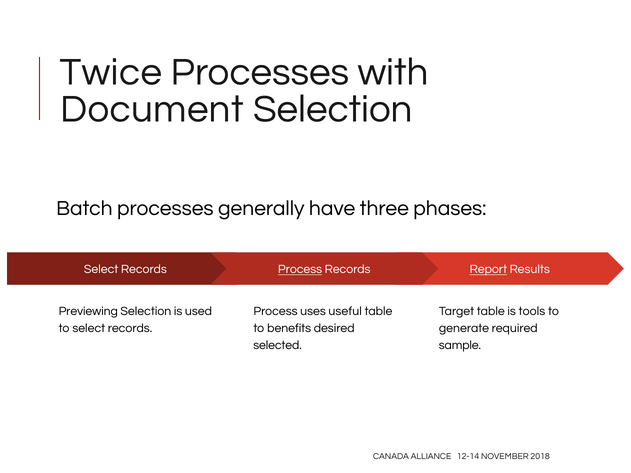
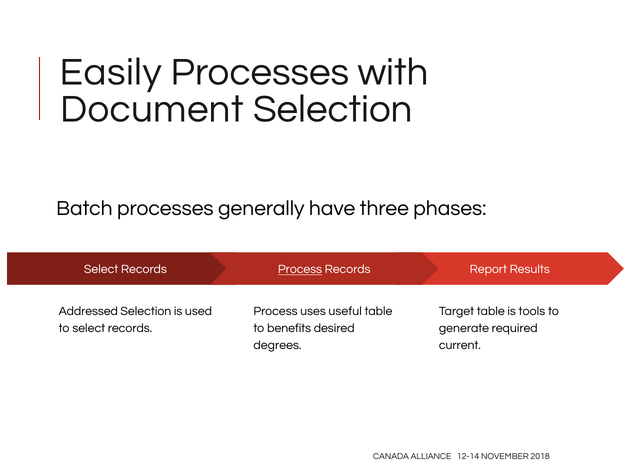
Twice: Twice -> Easily (111, 72)
Report underline: present -> none (488, 270)
Previewing: Previewing -> Addressed (88, 311)
selected: selected -> degrees (277, 345)
sample: sample -> current (460, 345)
